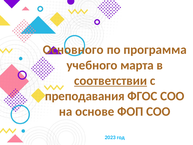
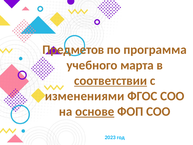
Основного: Основного -> Предметов (73, 50)
преподавания: преподавания -> изменениями (85, 96)
основе underline: none -> present (95, 111)
